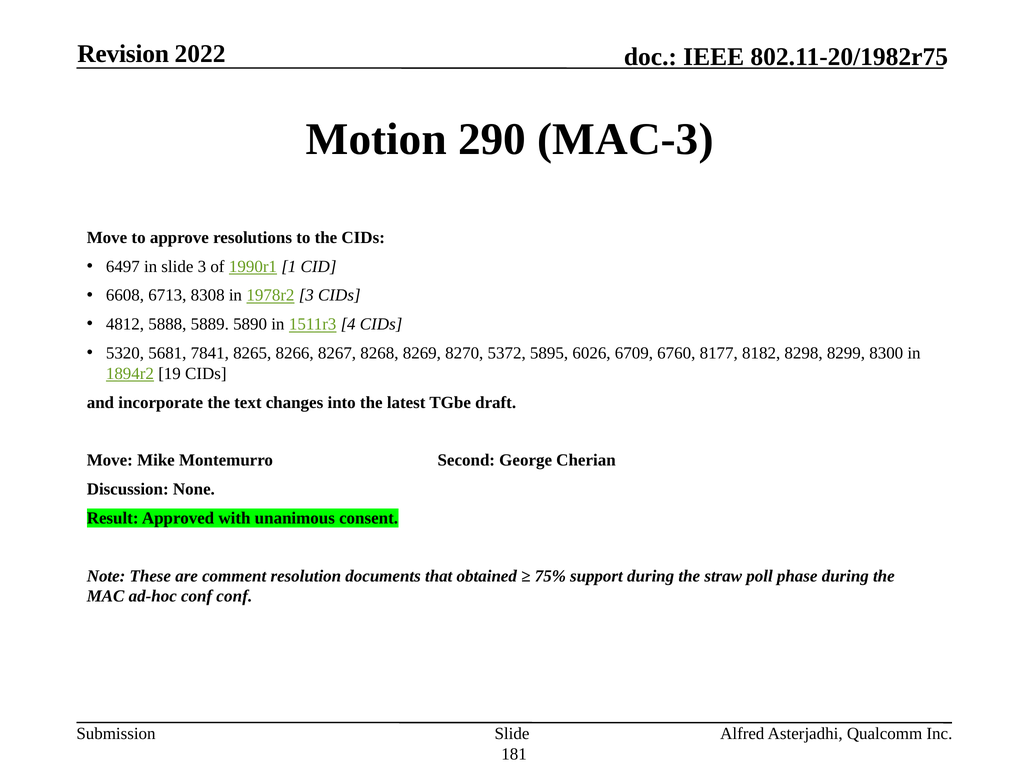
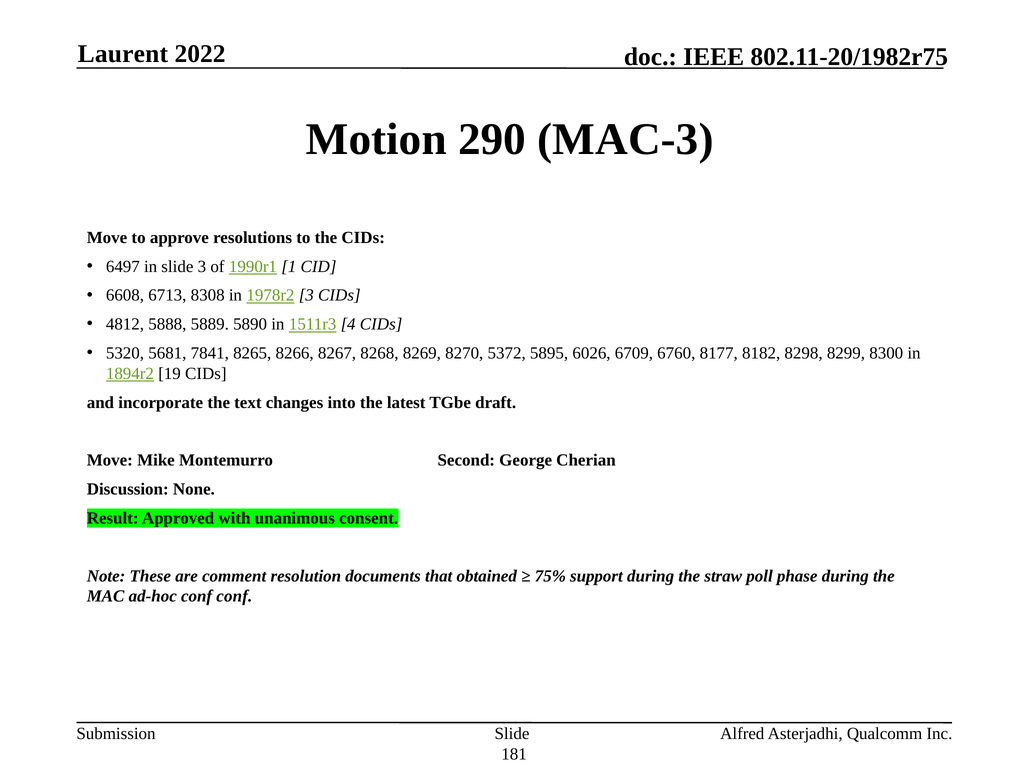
Revision: Revision -> Laurent (123, 54)
